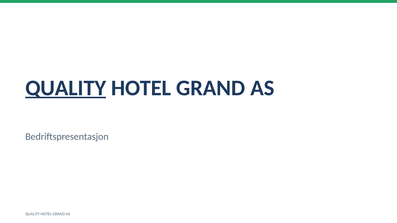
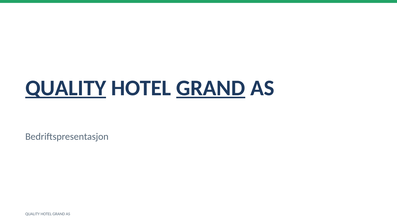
GRAND underline: none -> present (211, 88)
